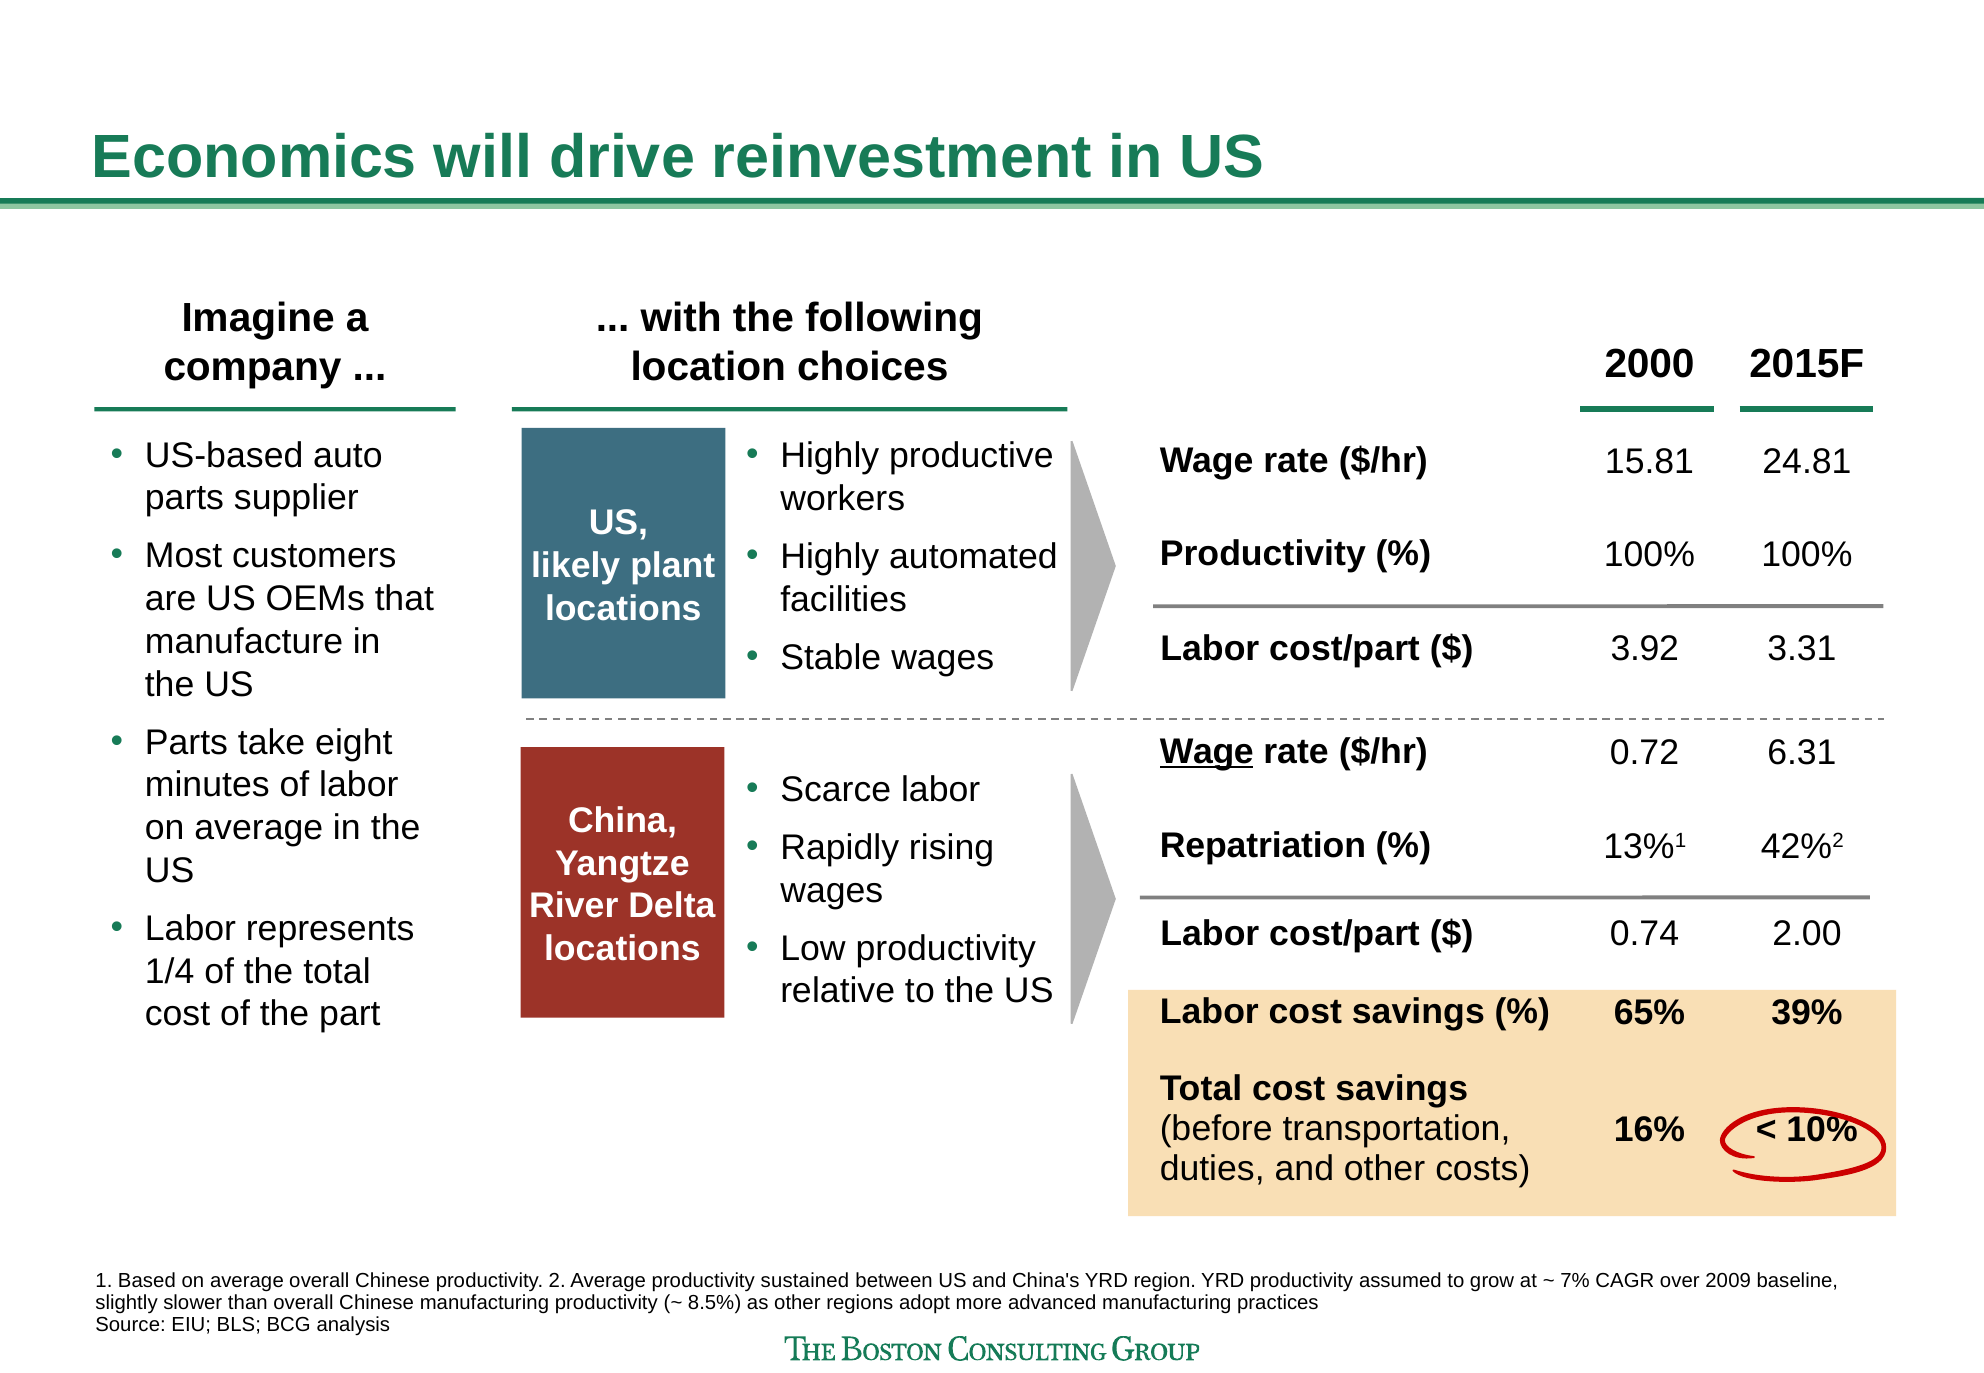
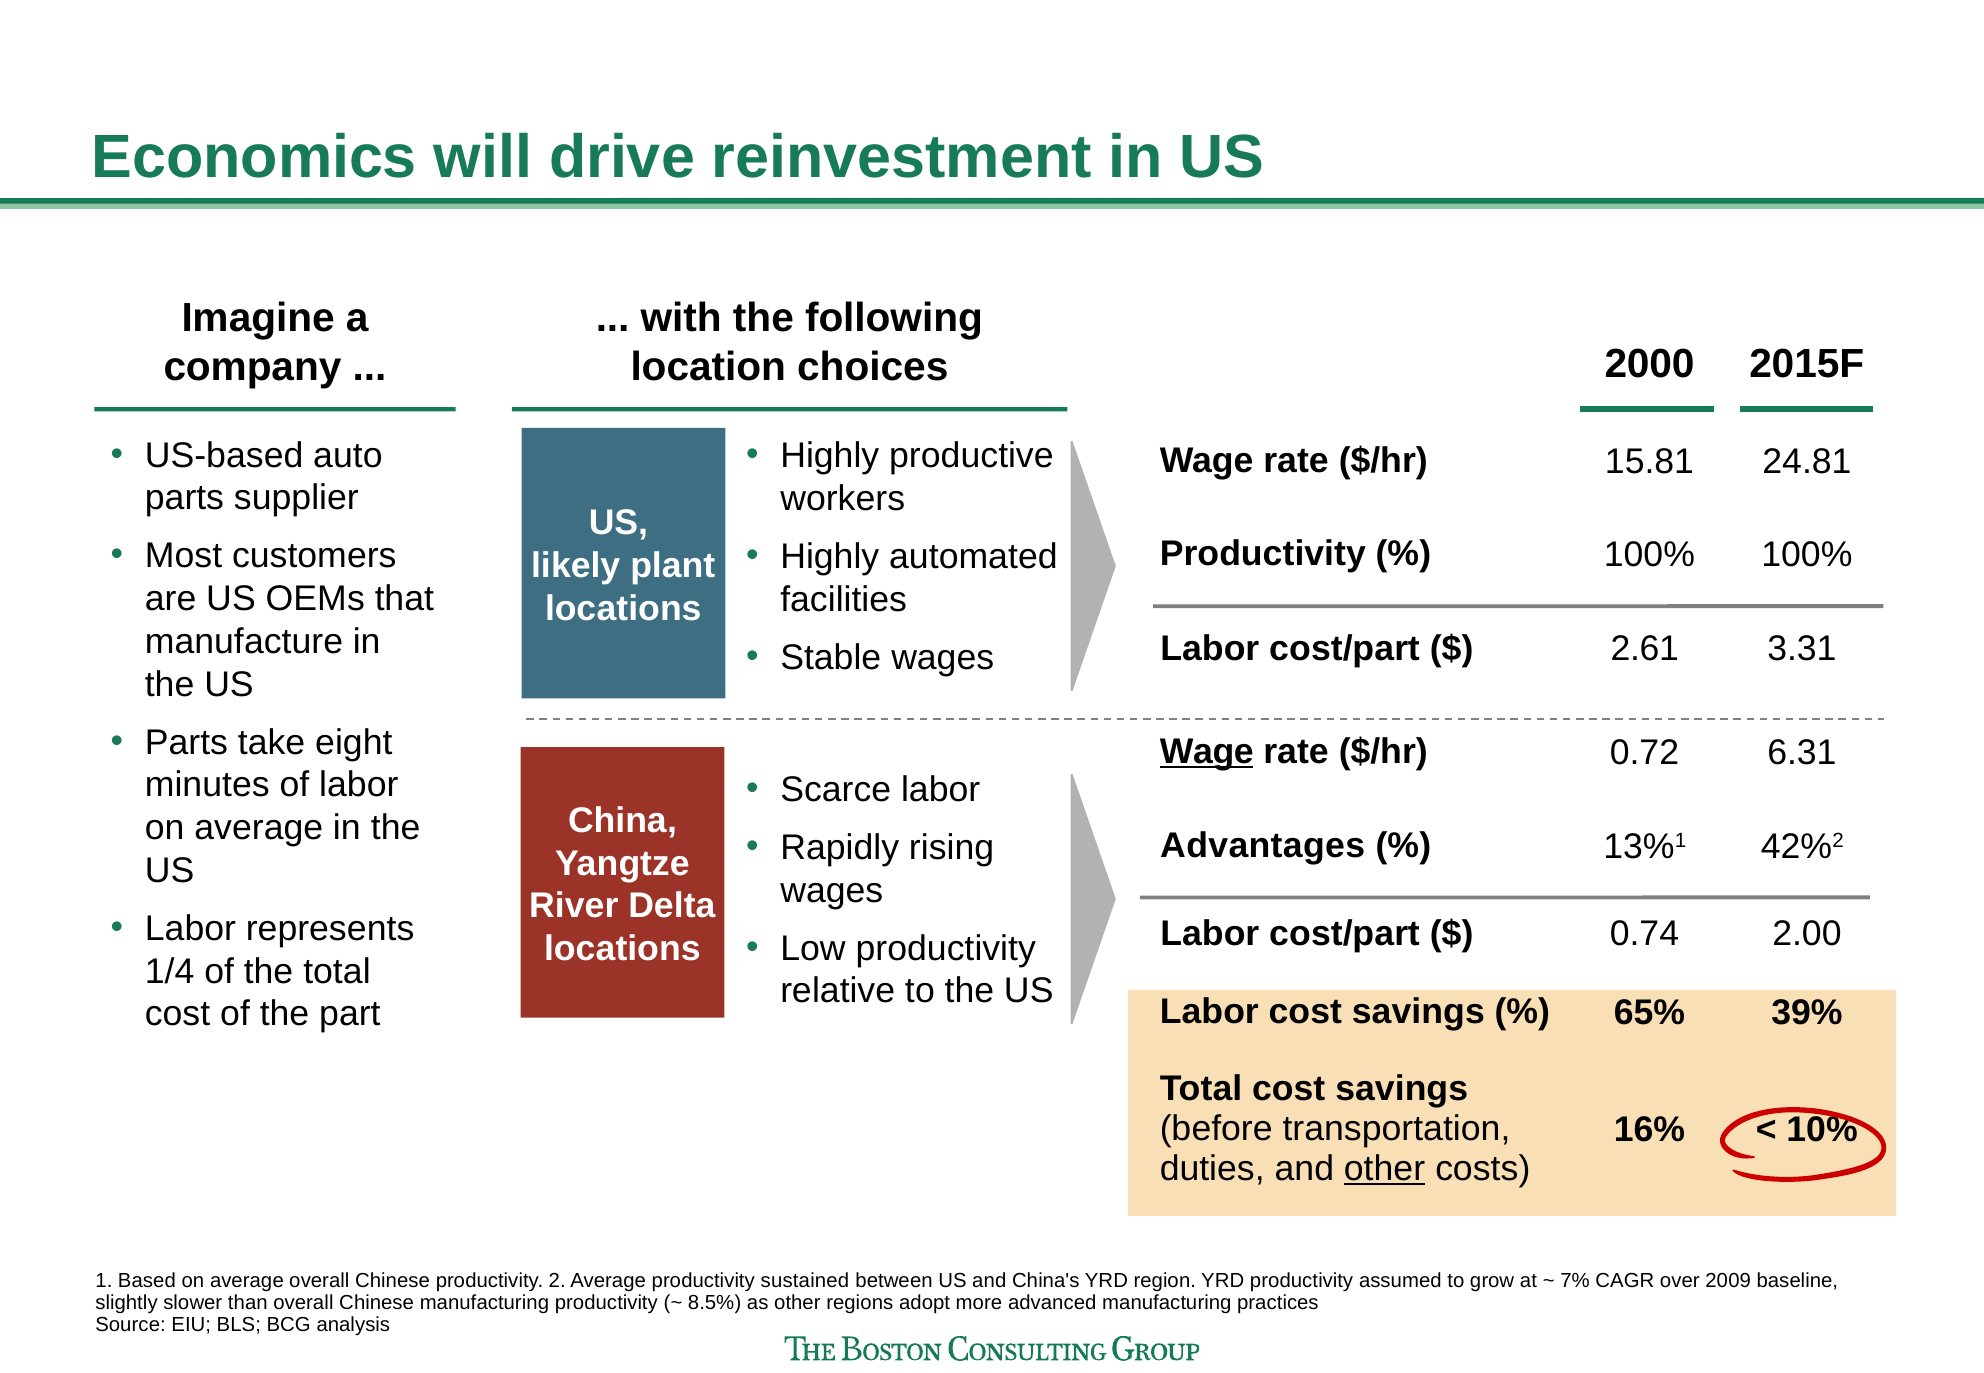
3.92: 3.92 -> 2.61 (1645, 649)
Repatriation: Repatriation -> Advantages (1263, 846)
other underline: none -> present (1385, 1169)
